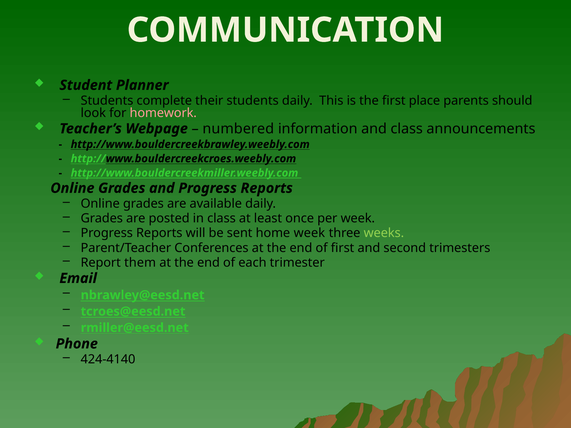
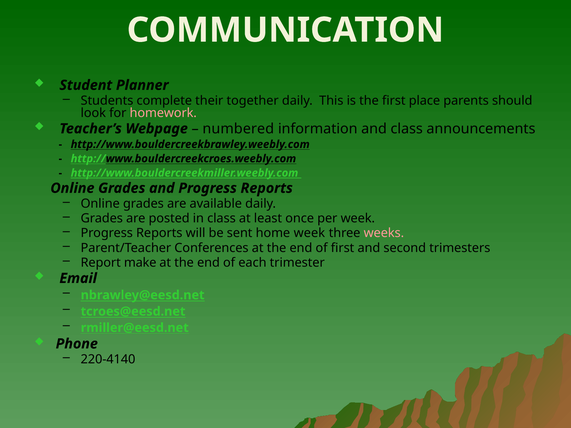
their students: students -> together (253, 101)
weeks colour: light green -> pink (384, 233)
them: them -> make (140, 263)
424-4140: 424-4140 -> 220-4140 (108, 360)
